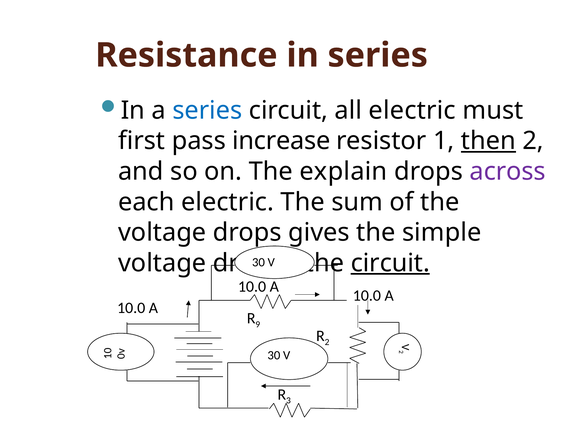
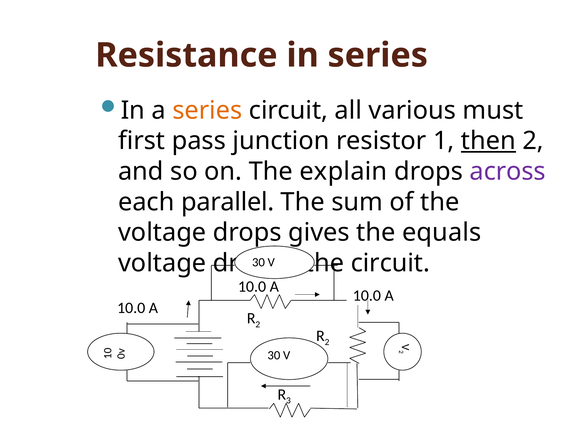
series colour: blue -> orange (207, 110)
all electric: electric -> various (412, 110)
increase: increase -> junction (281, 141)
each electric: electric -> parallel (228, 202)
simple: simple -> equals (442, 232)
circuit underline: present -> none (390, 263)
9: 9 -> 2 (258, 324)
